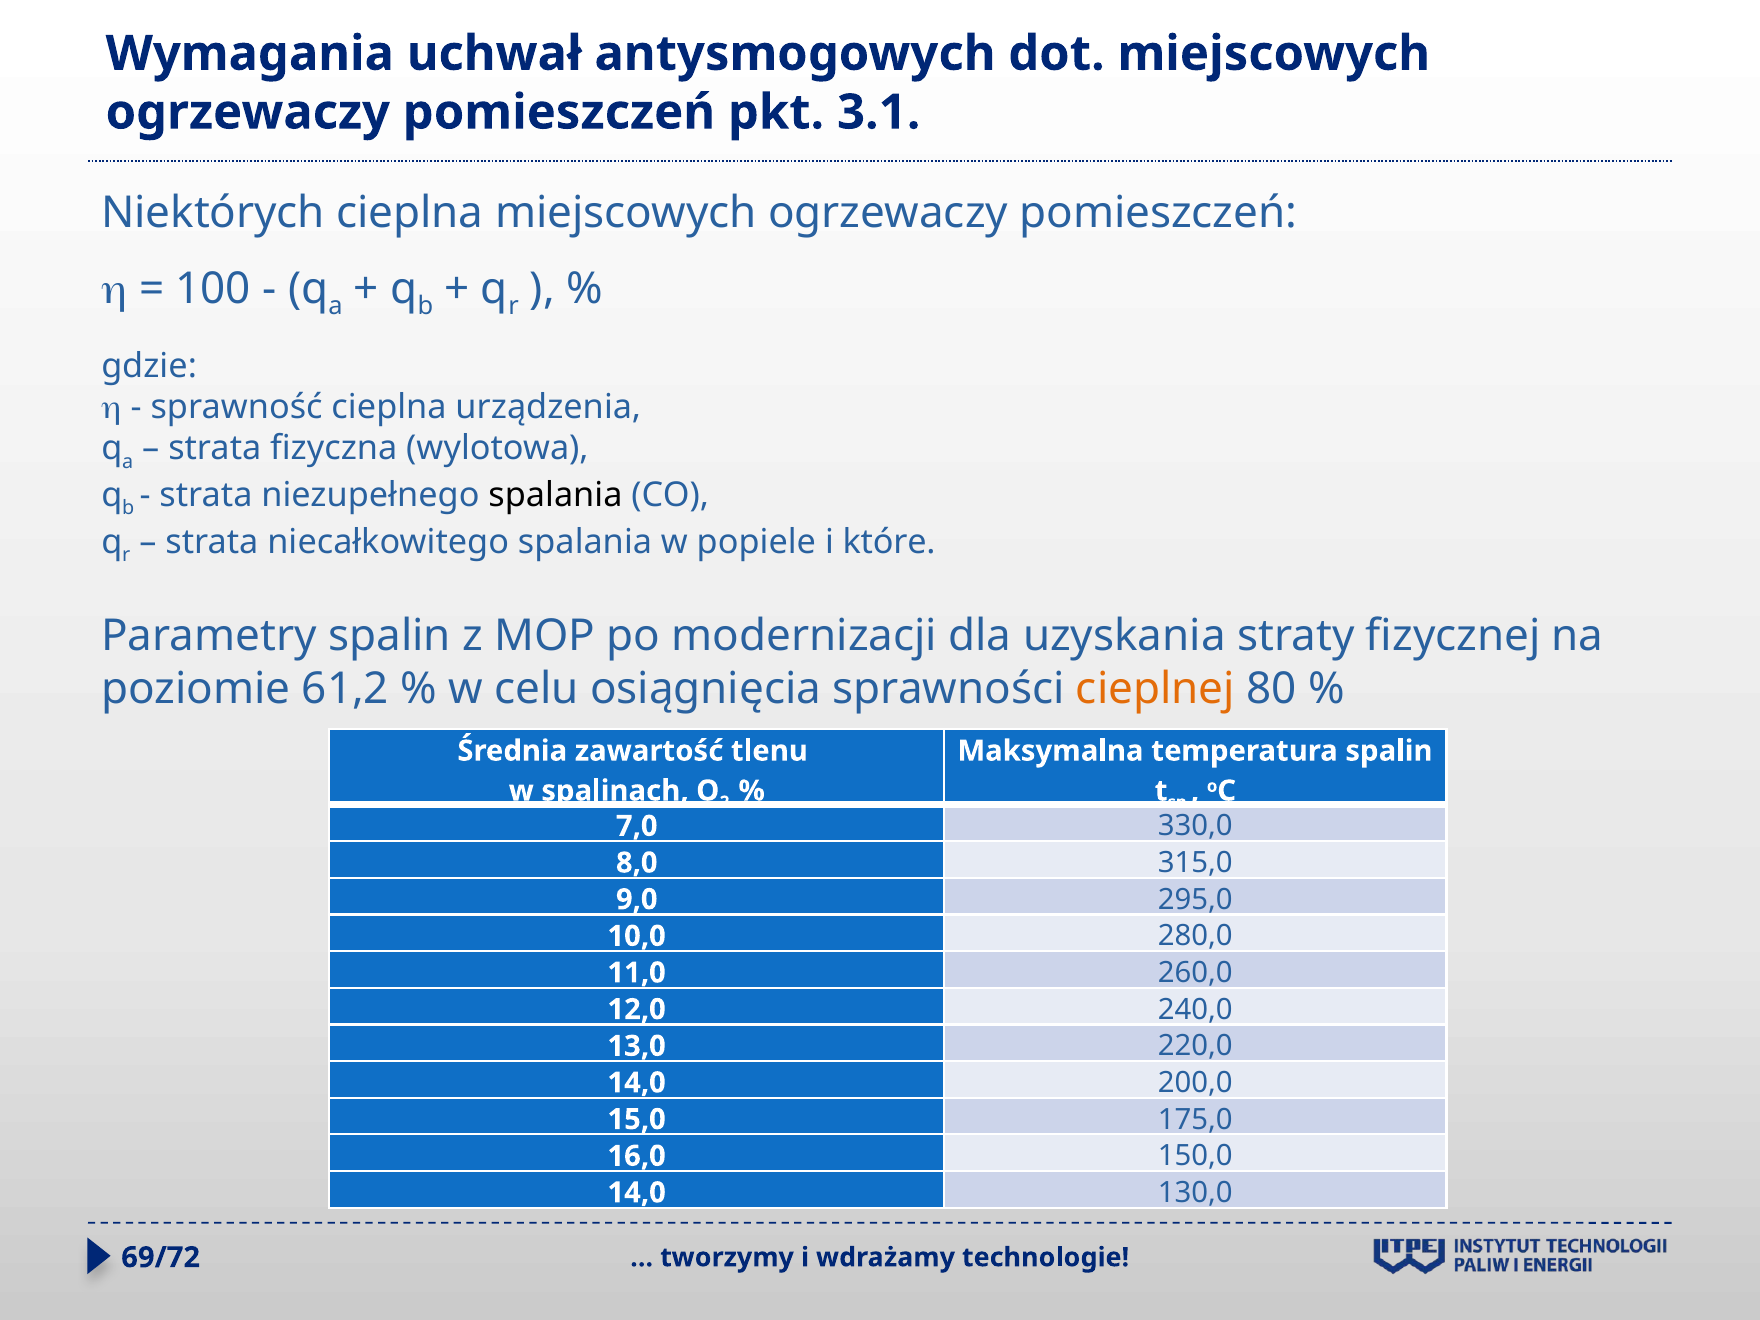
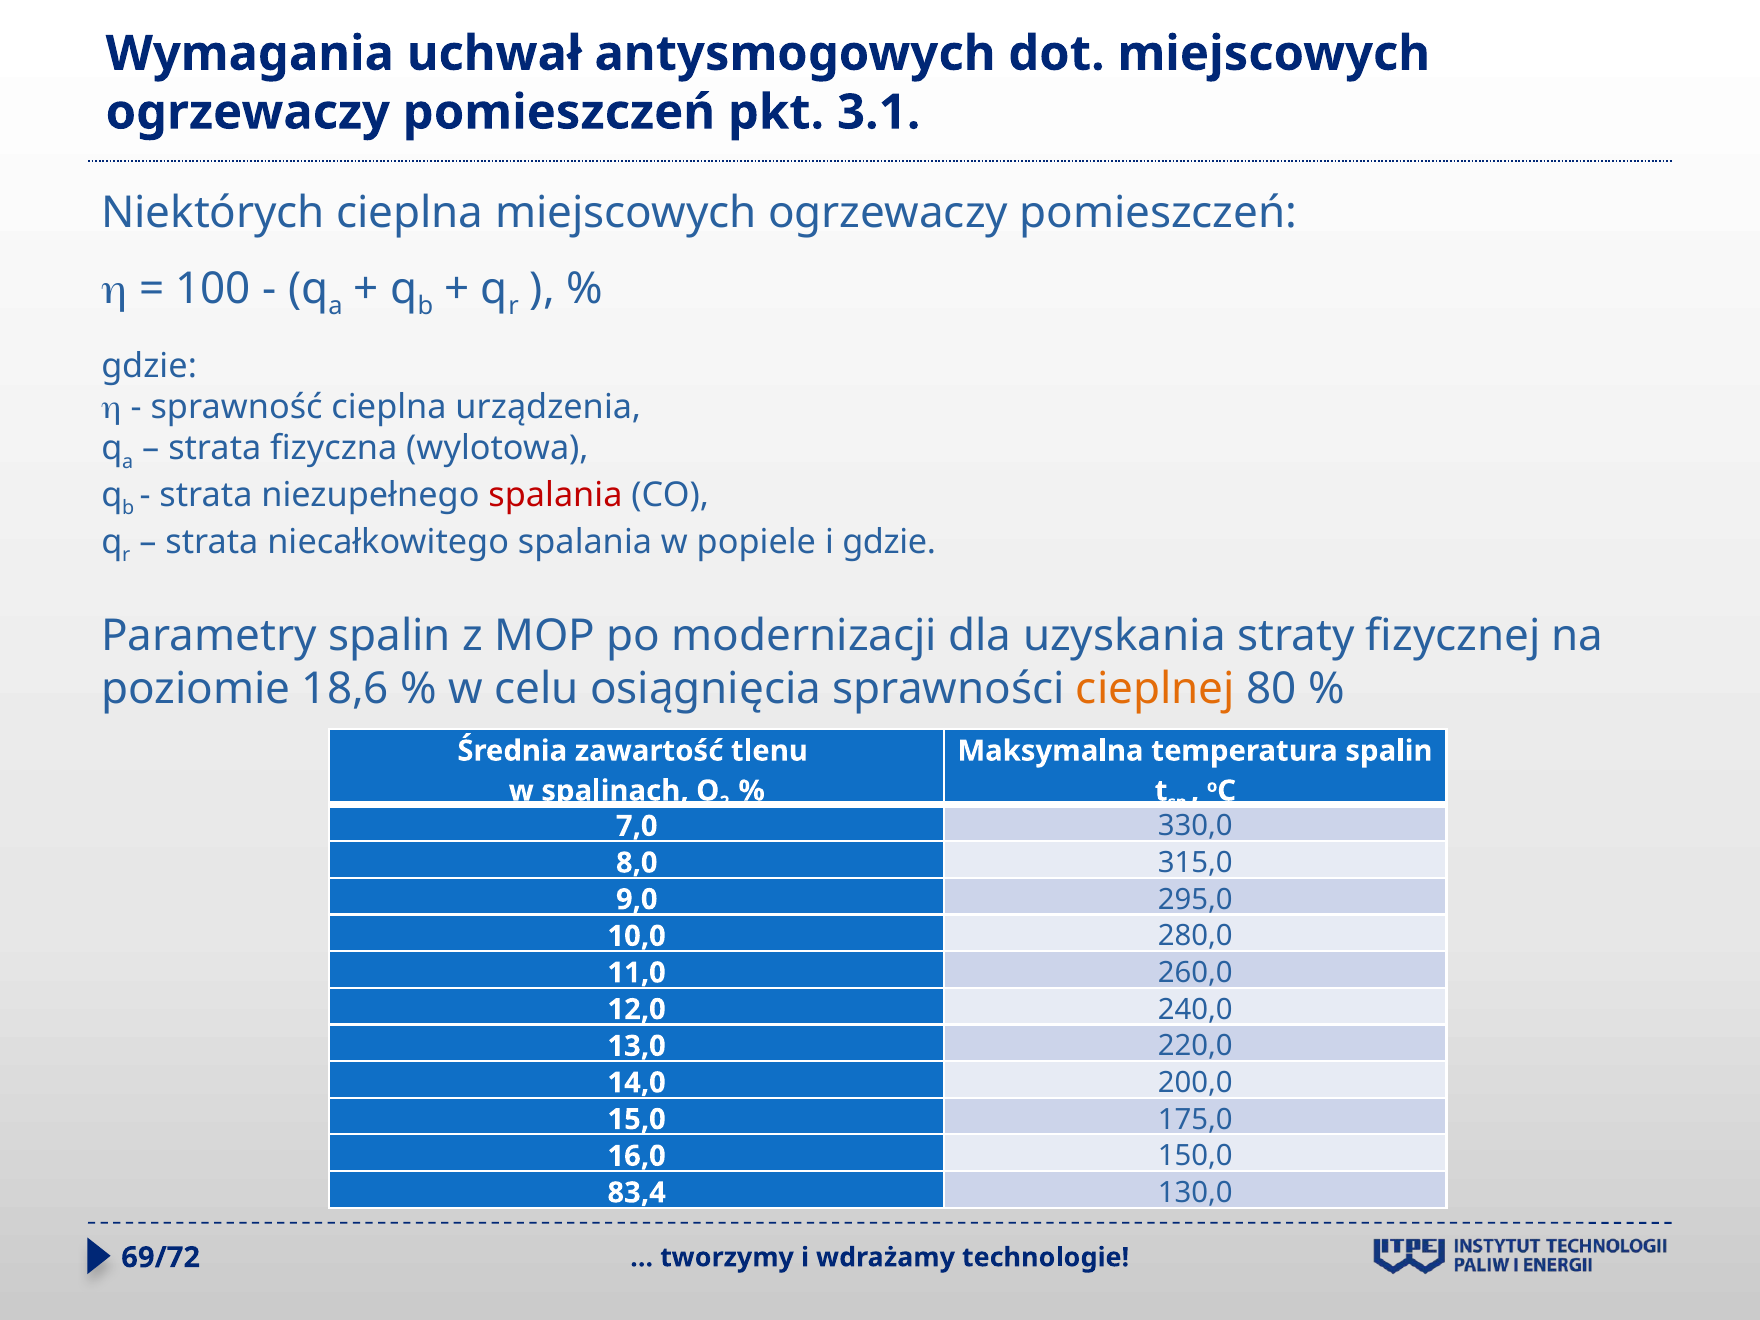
spalania colour: black -> red (555, 495)
i które: które -> gdzie (889, 542)
61,2: 61,2 -> 18,6 (345, 689)
14,0: 14,0 -> 83,4 (637, 1193)
